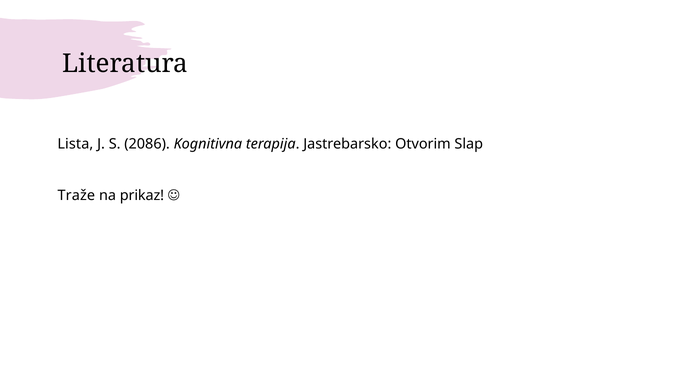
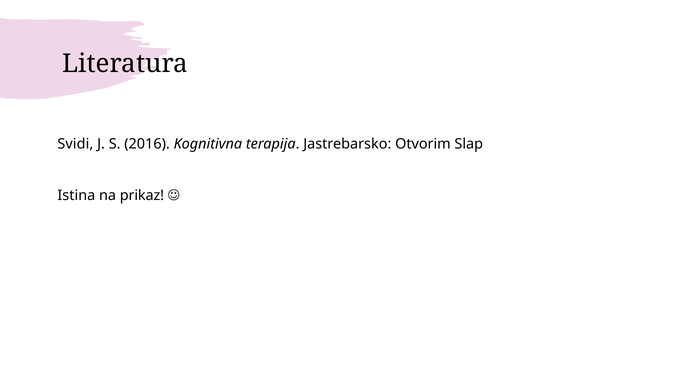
Lista: Lista -> Svidi (75, 144)
2086: 2086 -> 2016 (147, 144)
Traže: Traže -> Istina (76, 196)
